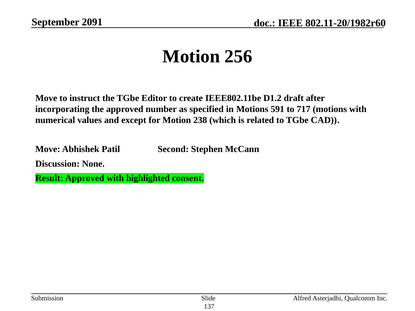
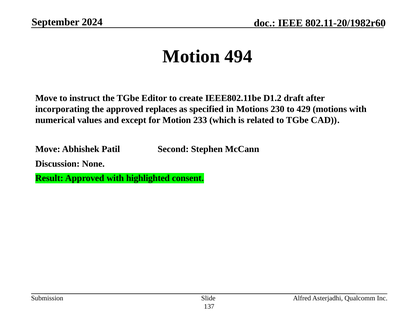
2091: 2091 -> 2024 (92, 22)
256: 256 -> 494 (238, 57)
number: number -> replaces (161, 109)
591: 591 -> 230 (278, 109)
717: 717 -> 429 (304, 109)
238: 238 -> 233 (200, 120)
